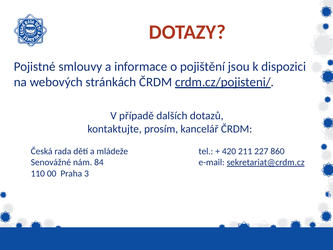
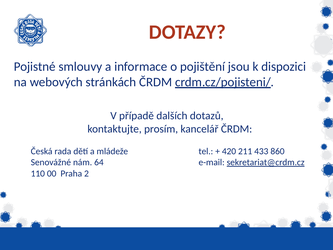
227: 227 -> 433 (261, 151)
84: 84 -> 64 (99, 162)
3: 3 -> 2 (87, 173)
